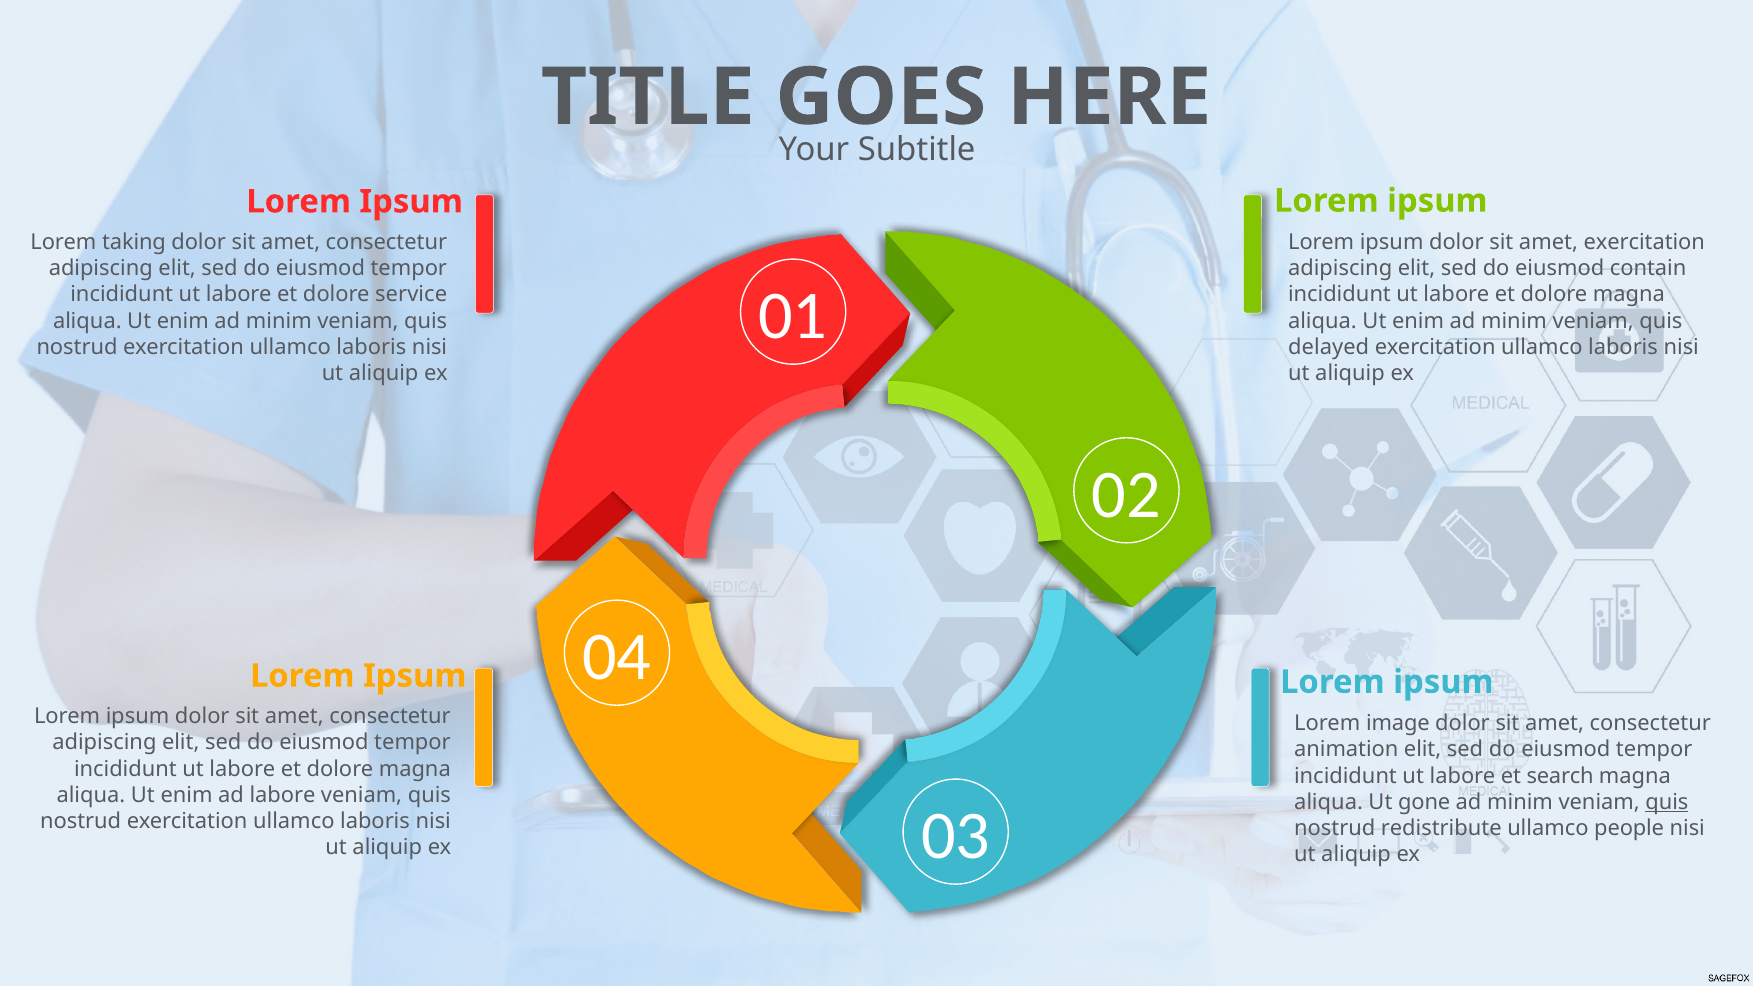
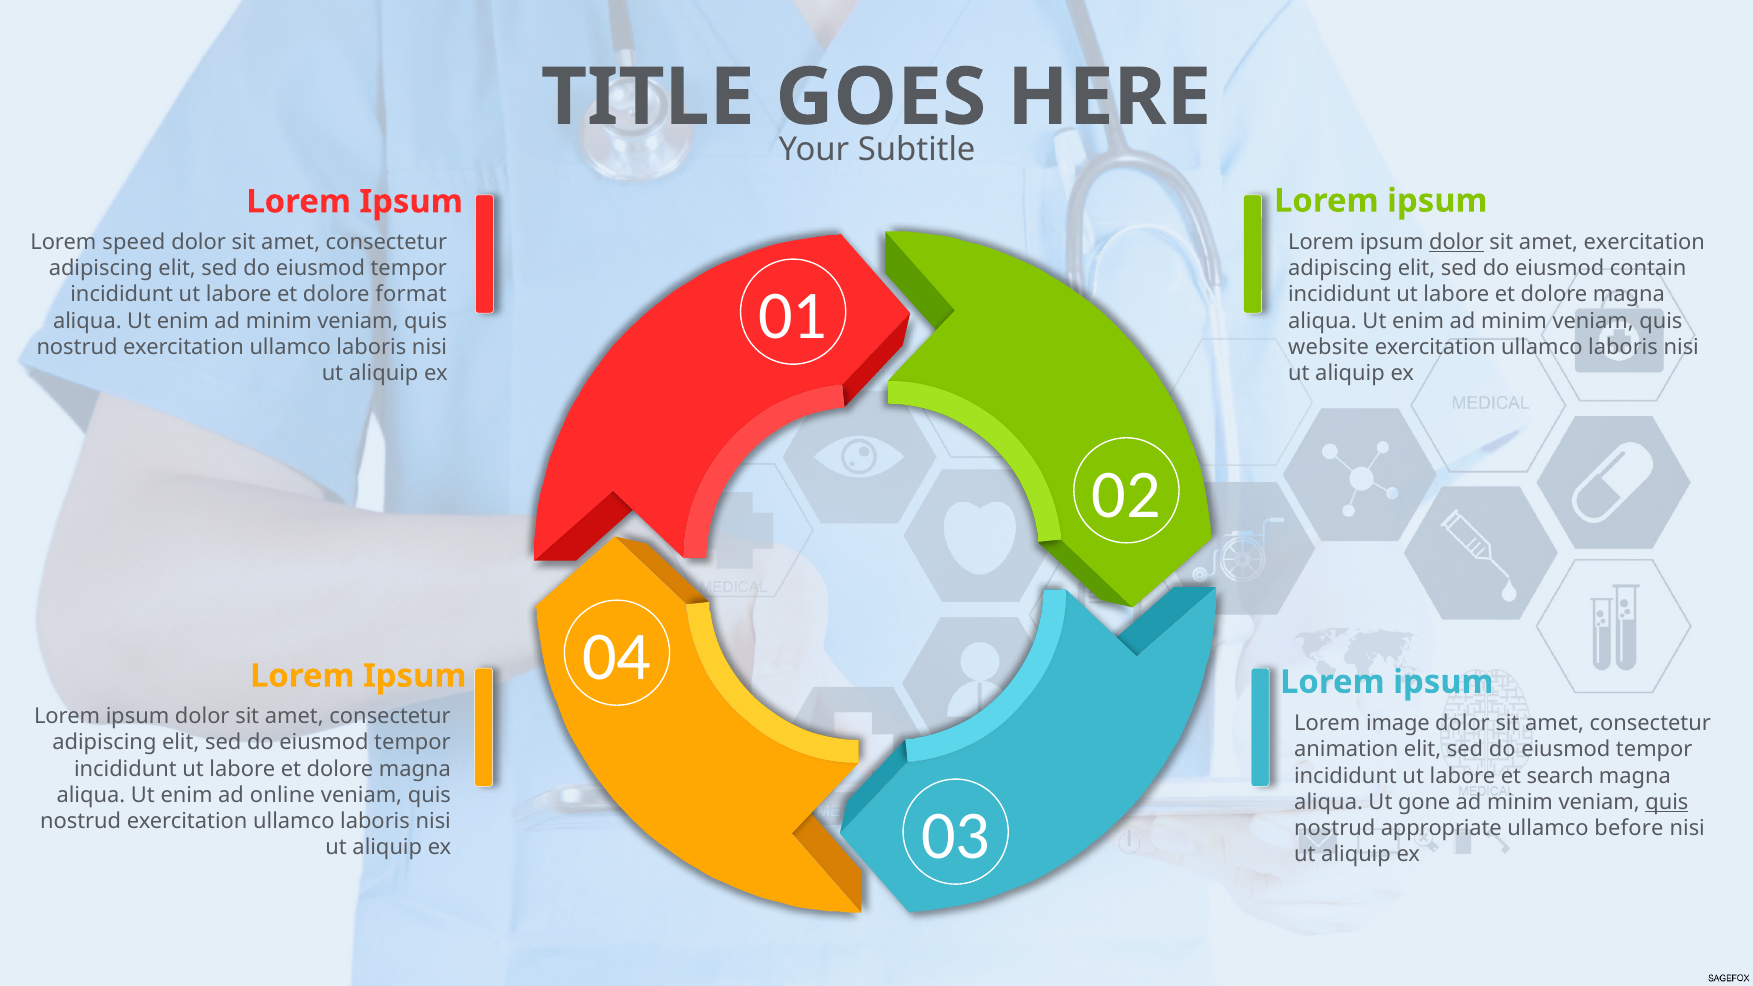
taking: taking -> speed (134, 242)
dolor underline: none -> present (1456, 242)
service: service -> format (411, 295)
delayed: delayed -> website (1329, 347)
ad labore: labore -> online (282, 795)
redistribute: redistribute -> appropriate (1441, 828)
people: people -> before (1629, 828)
